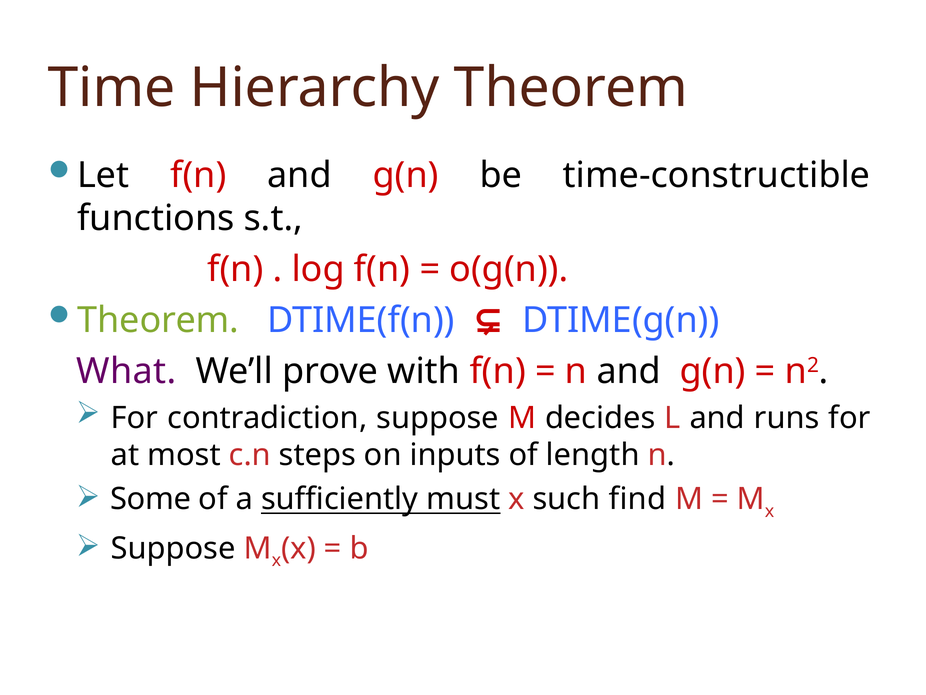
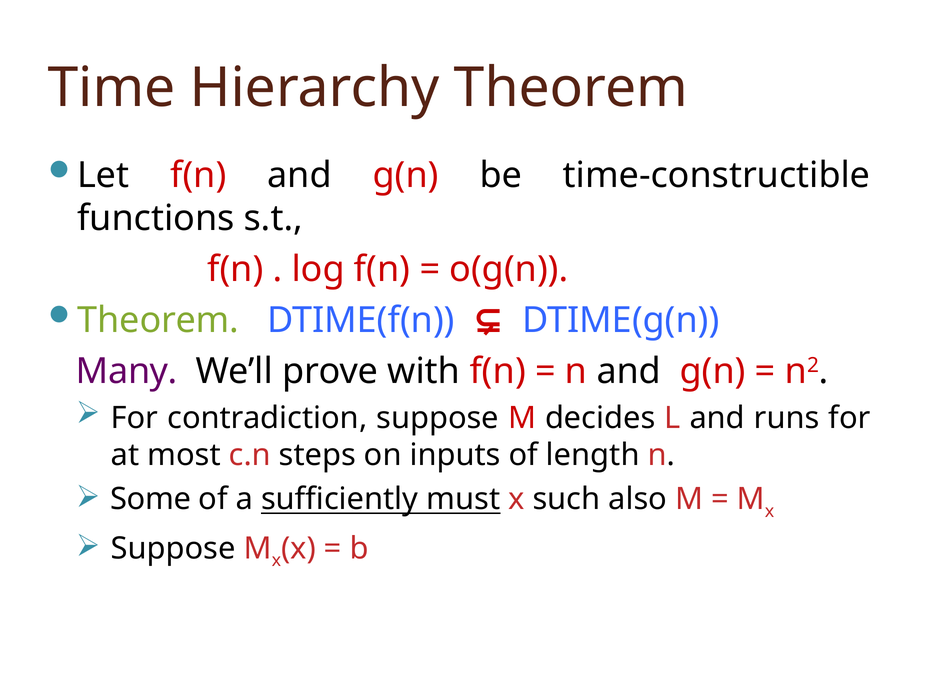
What: What -> Many (127, 371)
find: find -> also (638, 499)
